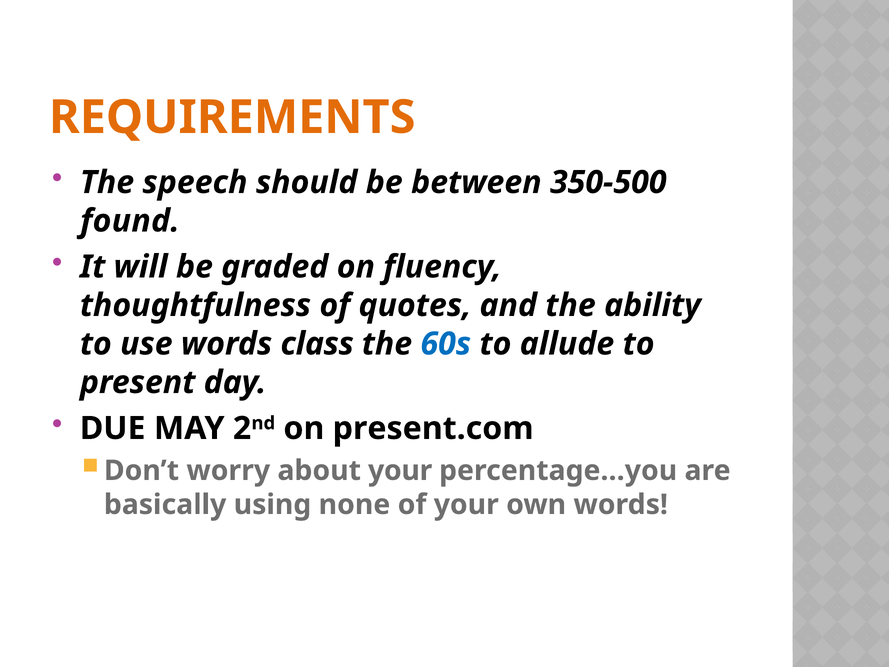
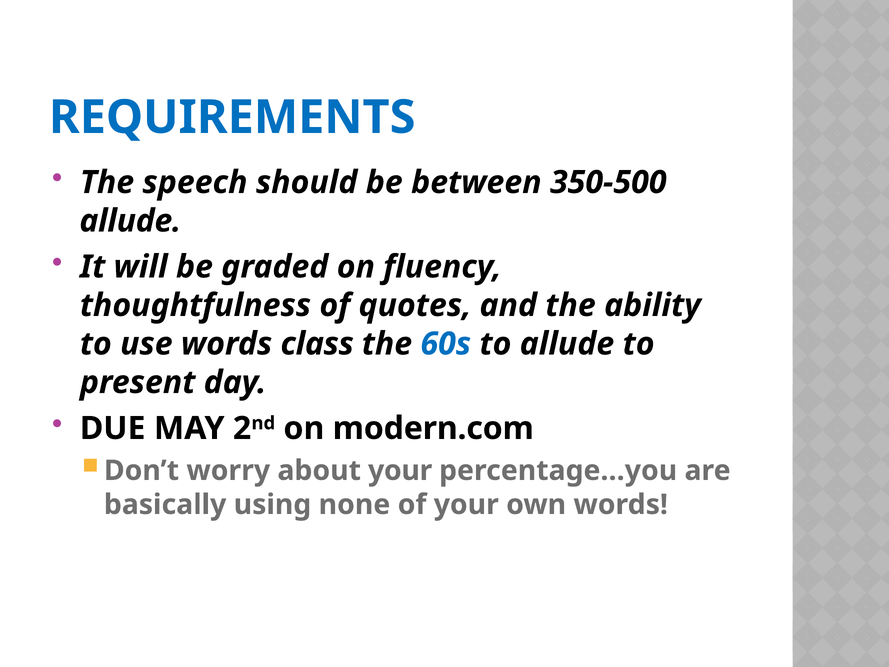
REQUIREMENTS colour: orange -> blue (232, 117)
found: found -> allude (130, 221)
present.com: present.com -> modern.com (433, 428)
